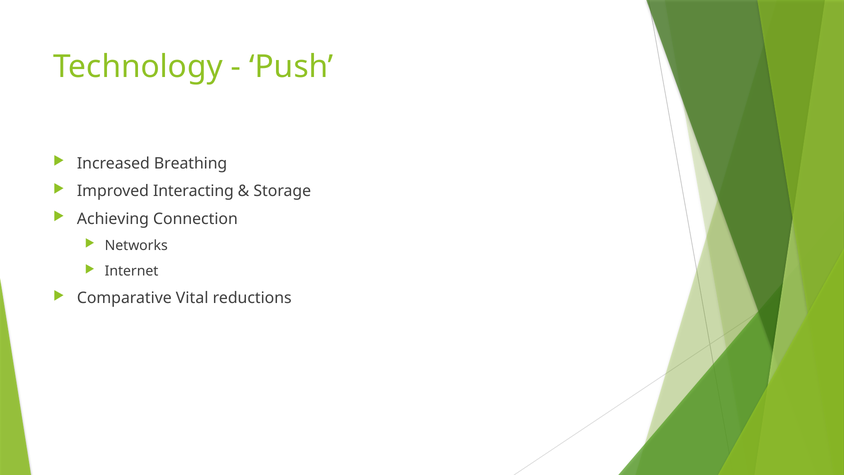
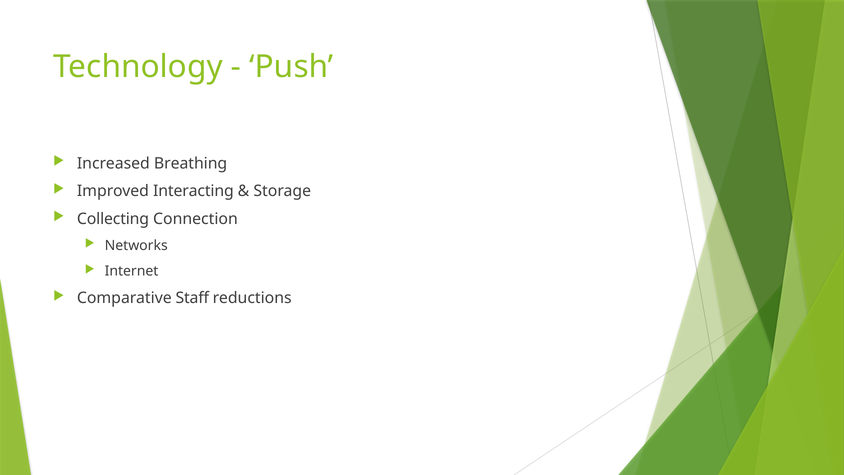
Achieving: Achieving -> Collecting (113, 219)
Vital: Vital -> Staff (192, 298)
